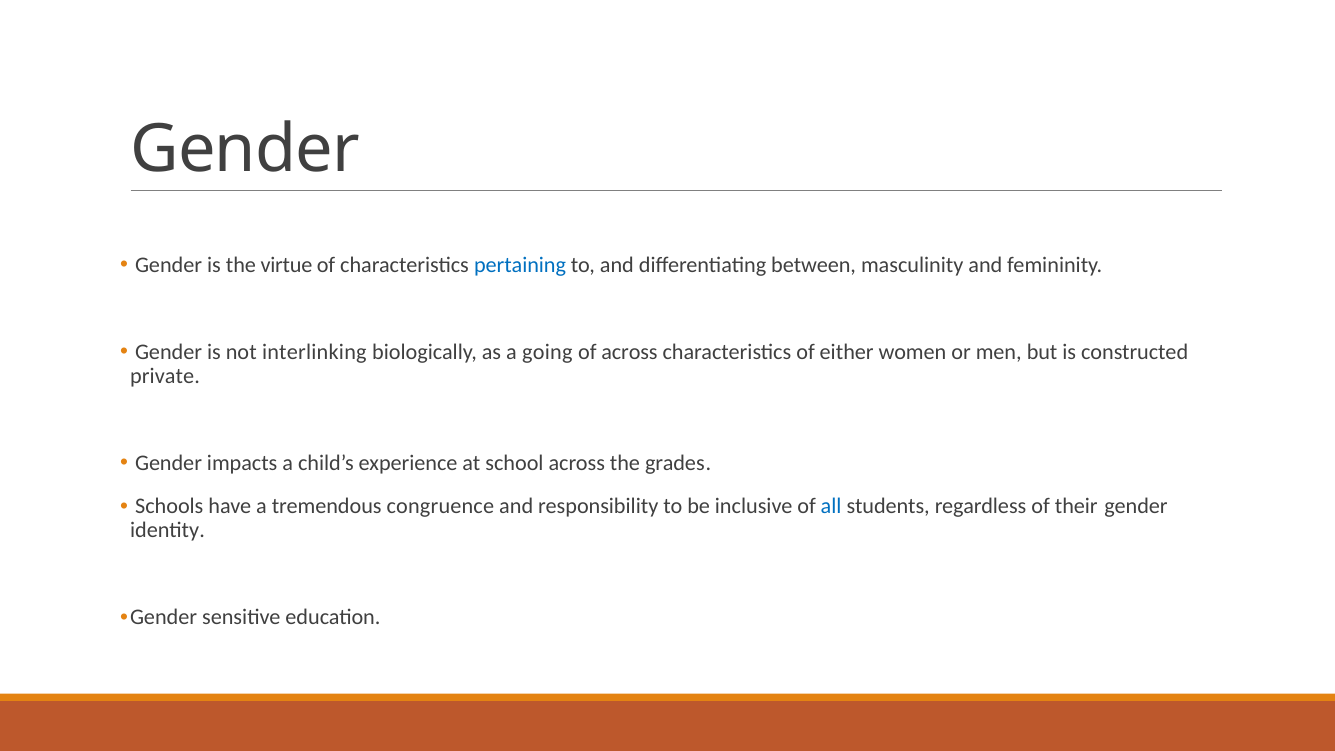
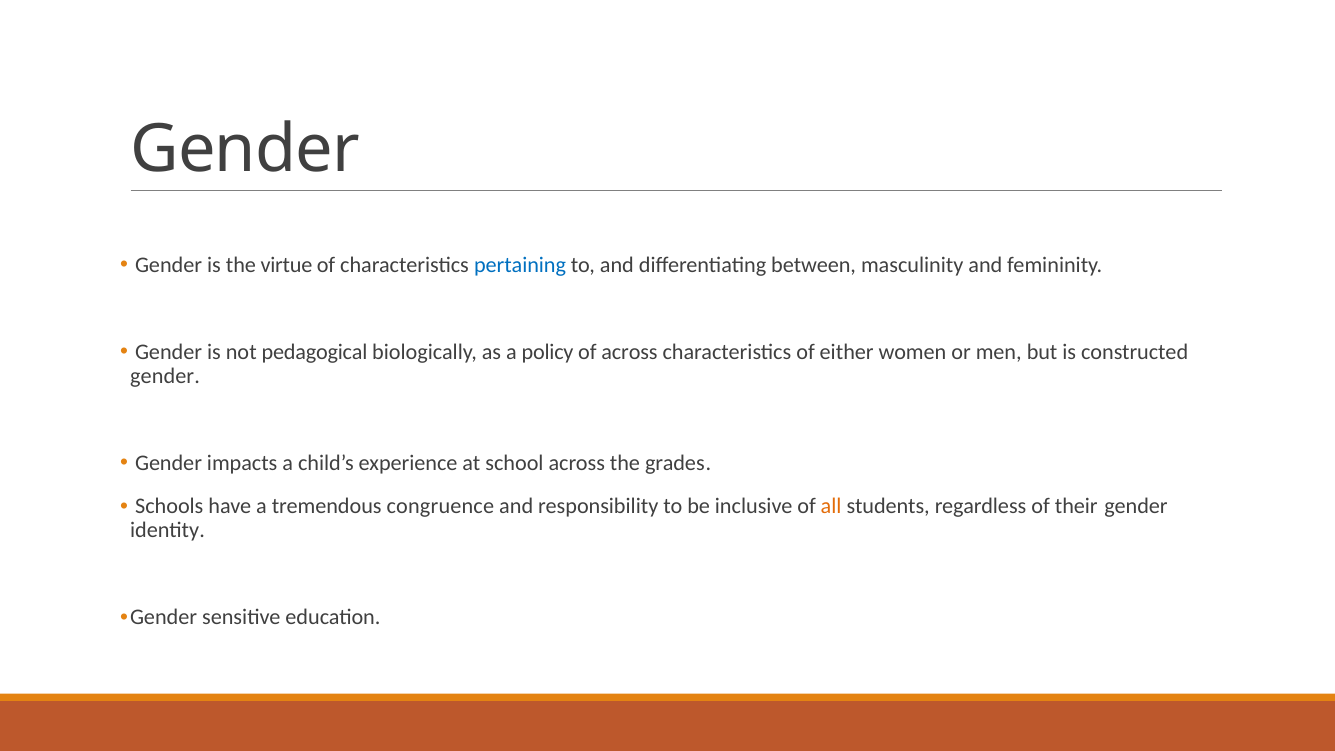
interlinking: interlinking -> pedagogical (315, 352)
going: going -> policy (548, 352)
private: private -> gender (165, 376)
all colour: blue -> orange (831, 507)
